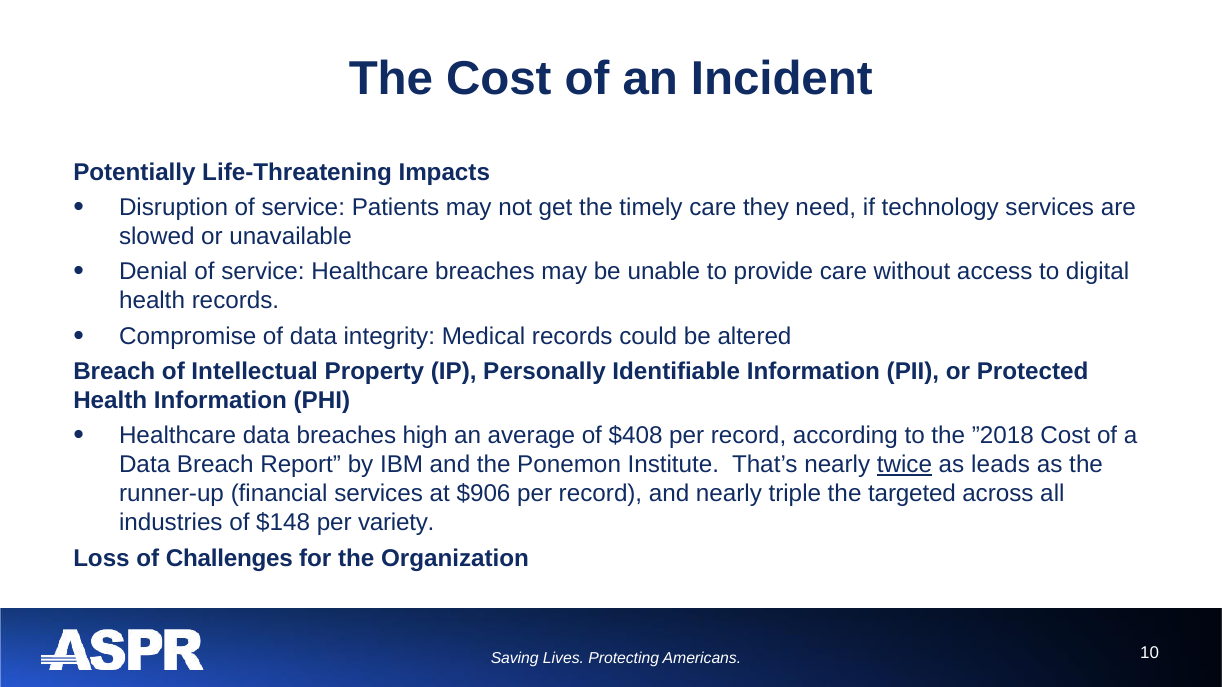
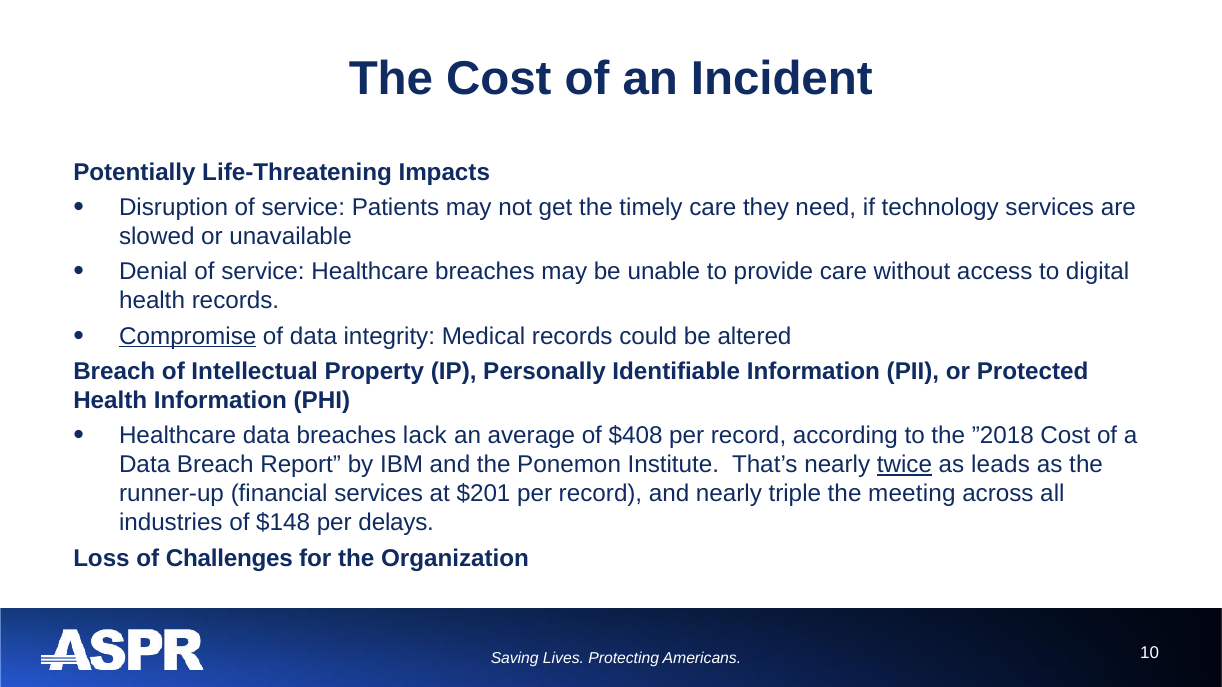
Compromise underline: none -> present (188, 336)
high: high -> lack (425, 436)
$906: $906 -> $201 (484, 494)
targeted: targeted -> meeting (912, 494)
variety: variety -> delays (396, 523)
